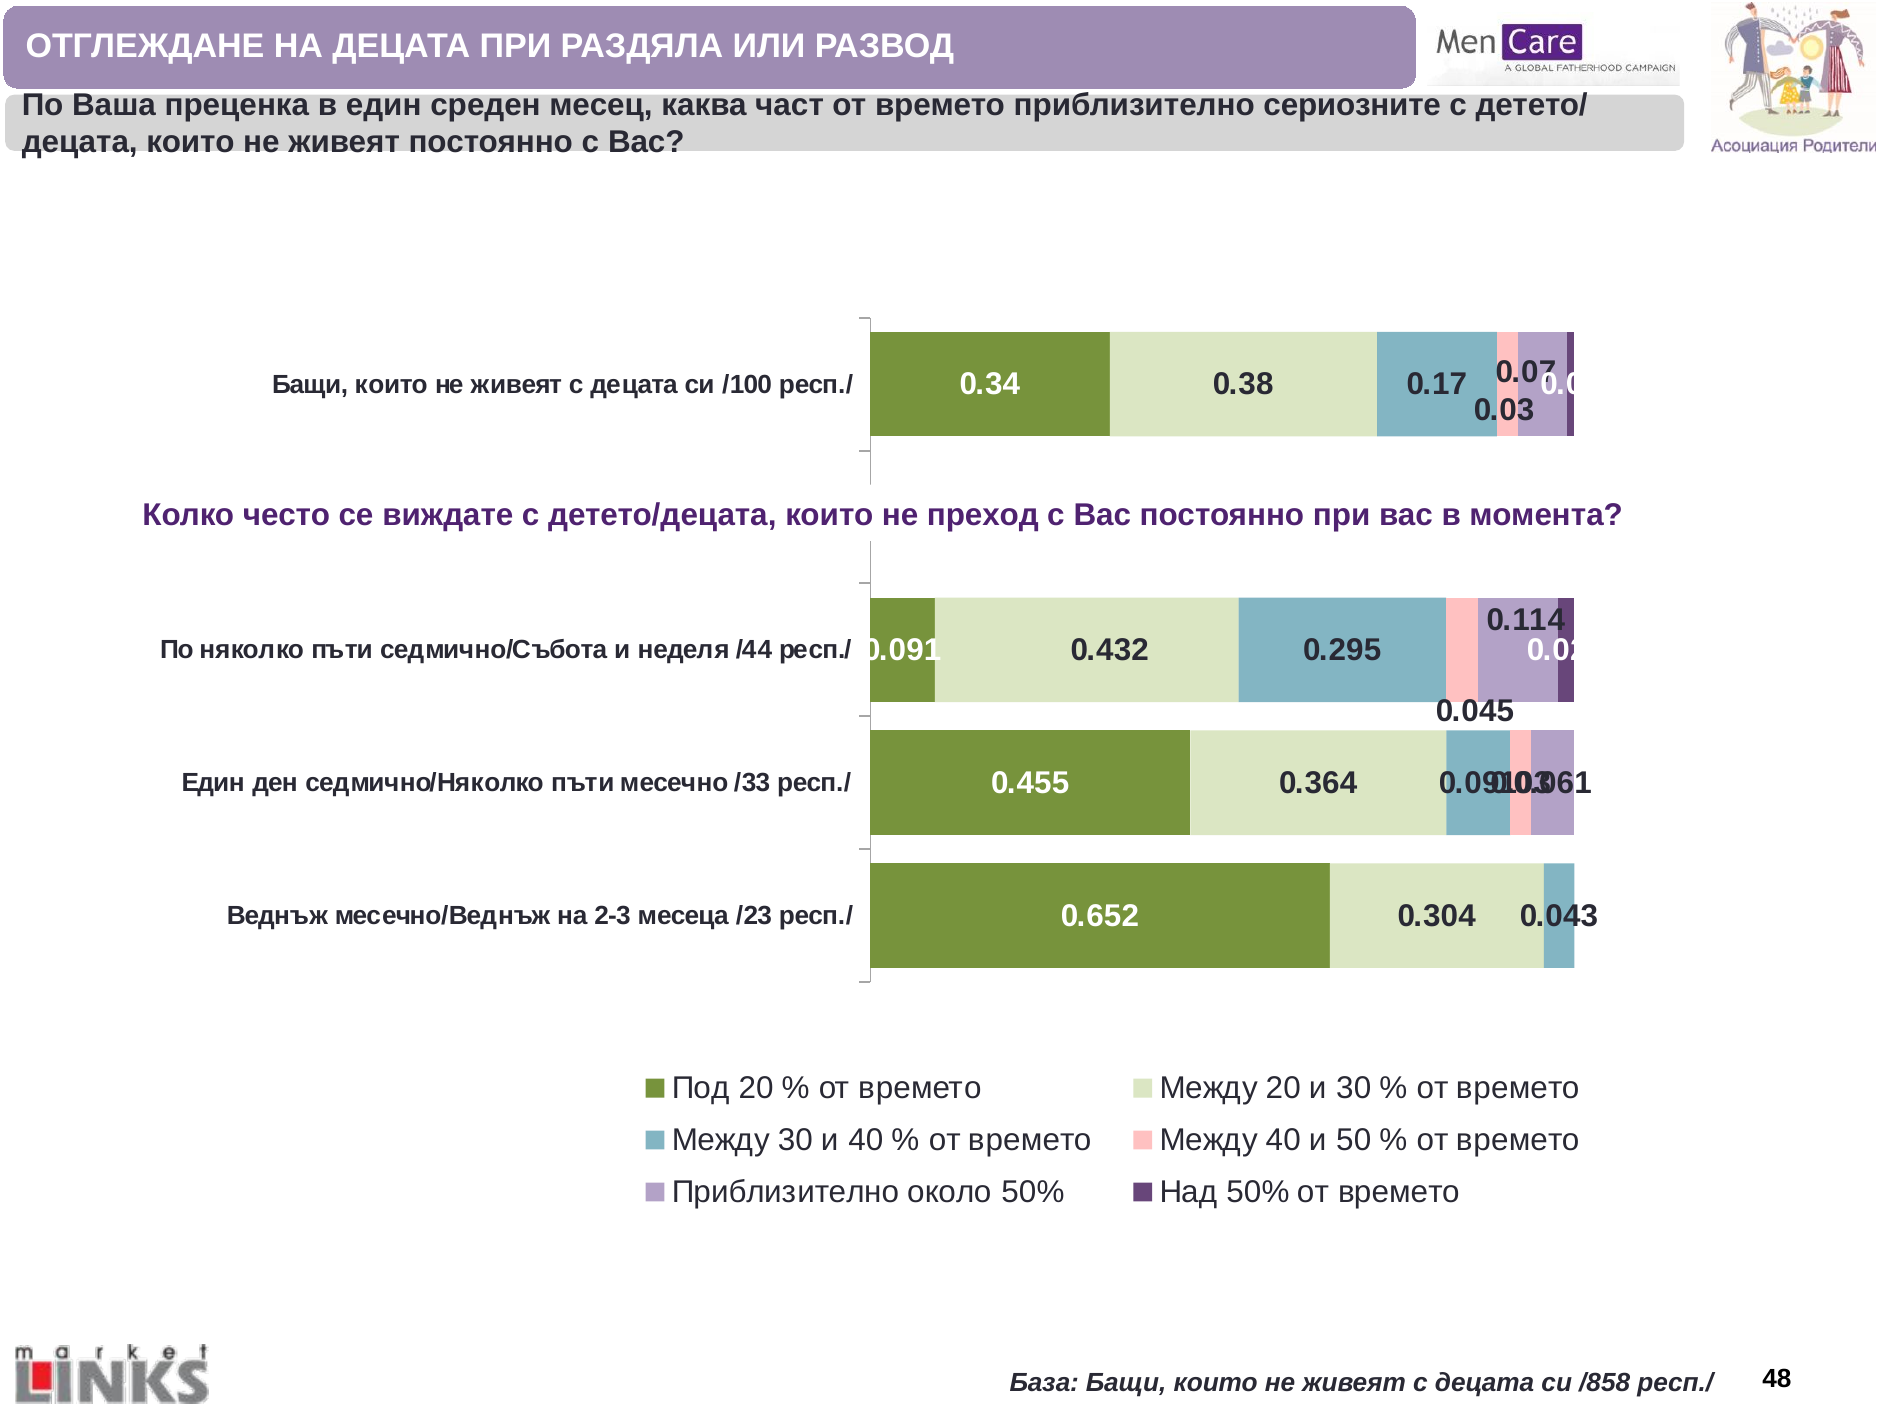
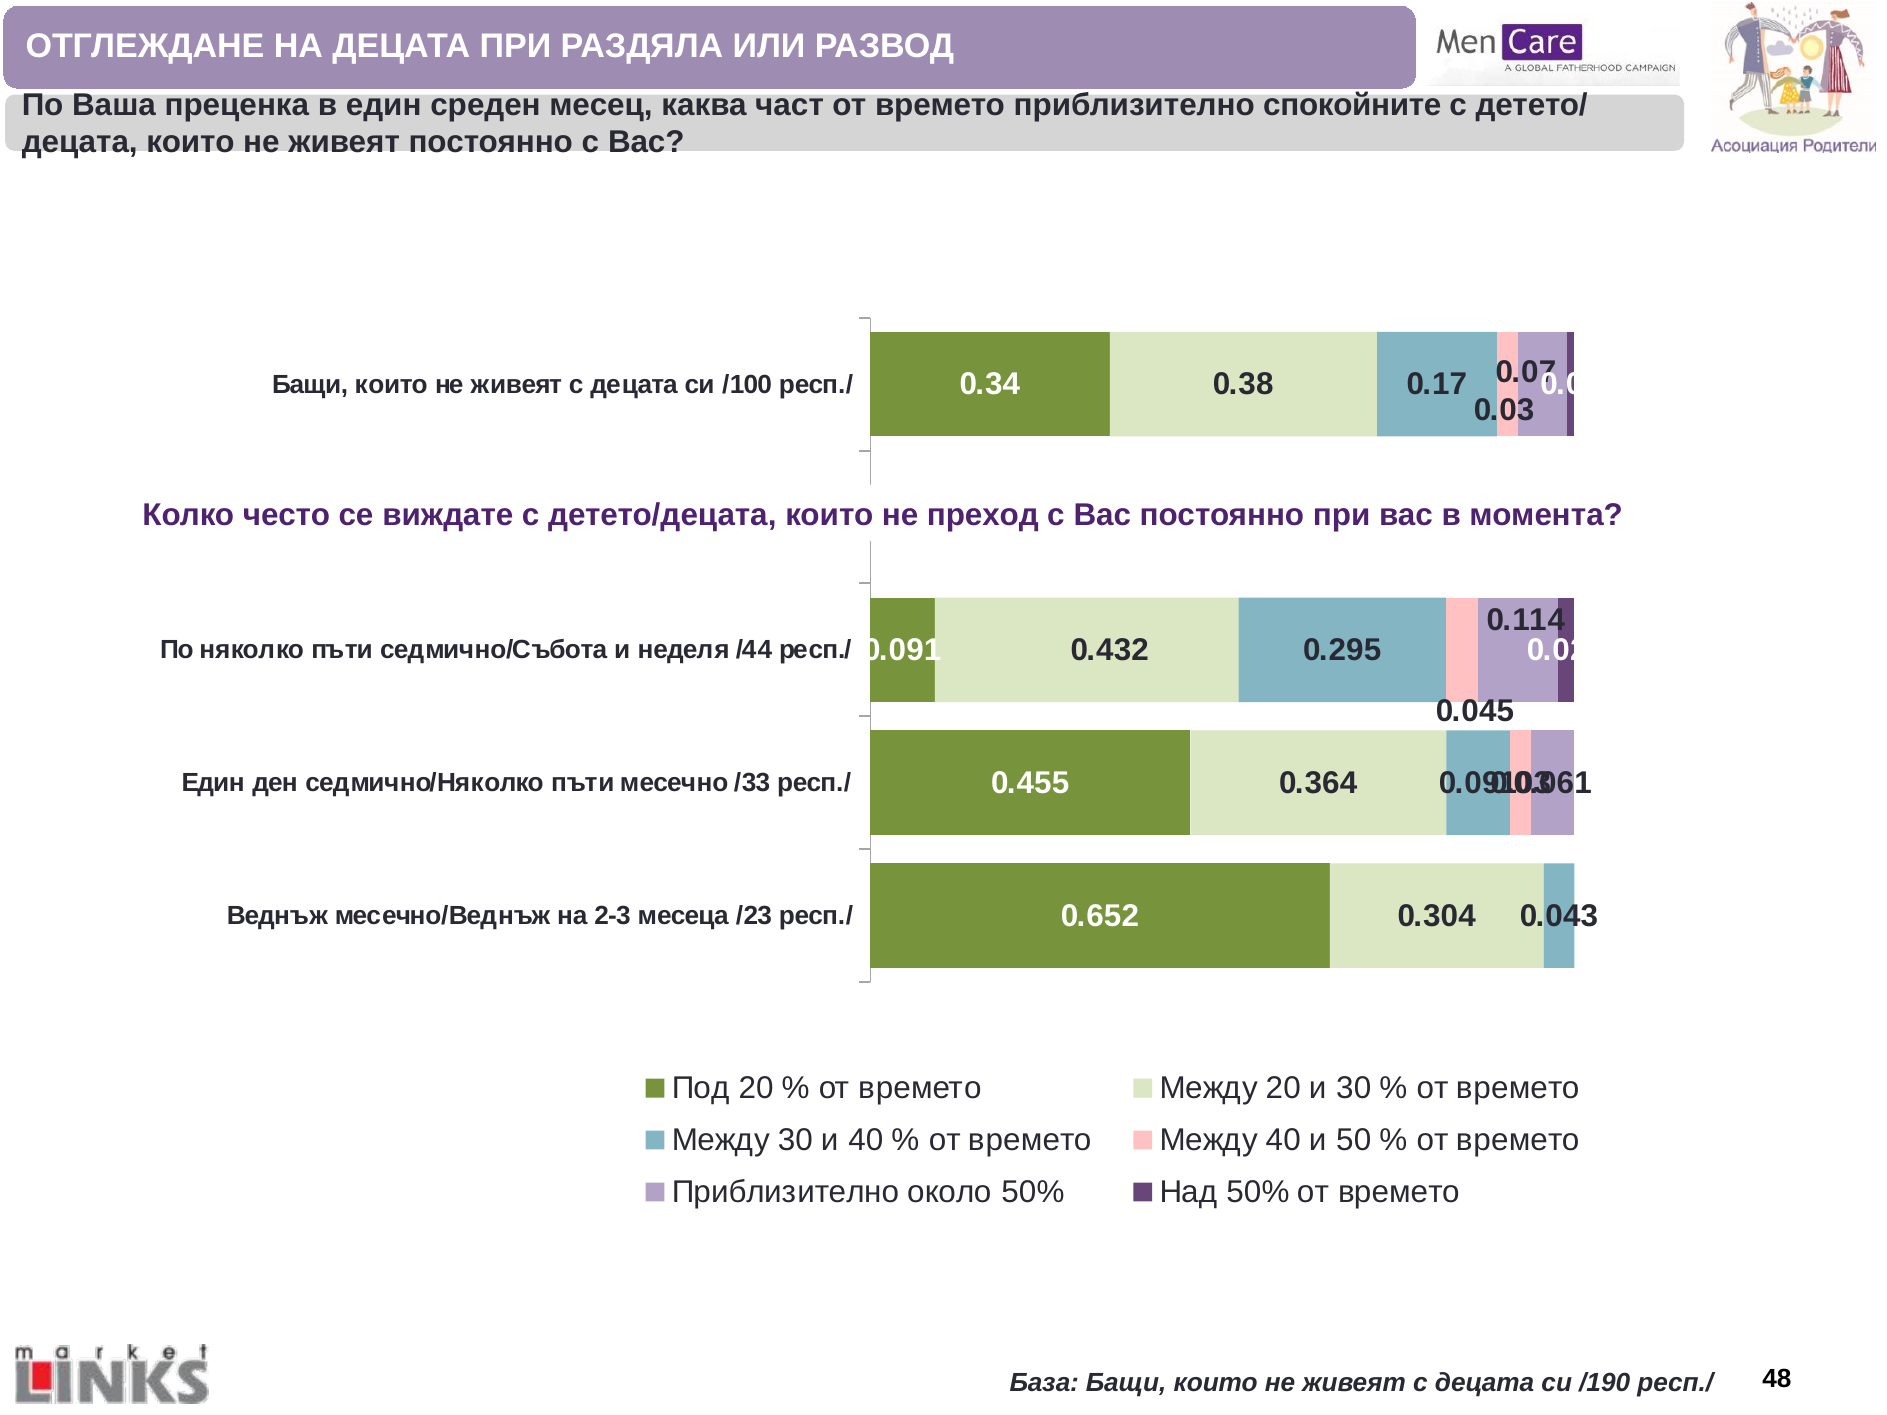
сериозните: сериозните -> спокойните (1352, 105)
/858: /858 -> /190 (1605, 1383)
